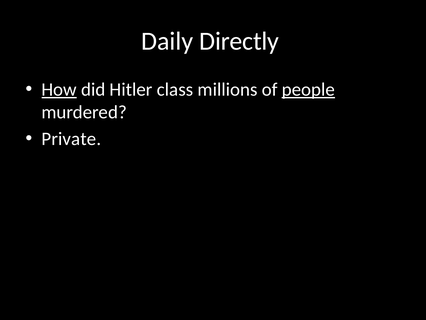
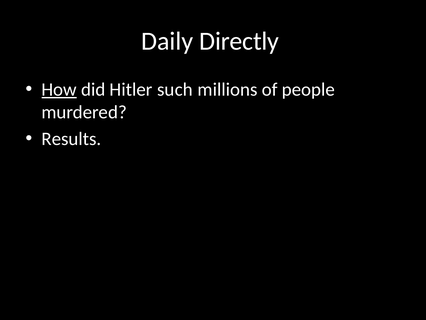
class: class -> such (175, 89)
people underline: present -> none (308, 89)
Private: Private -> Results (71, 139)
